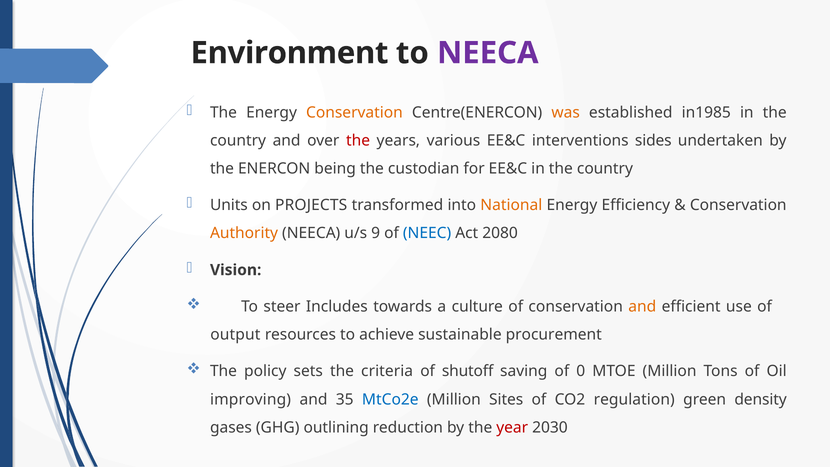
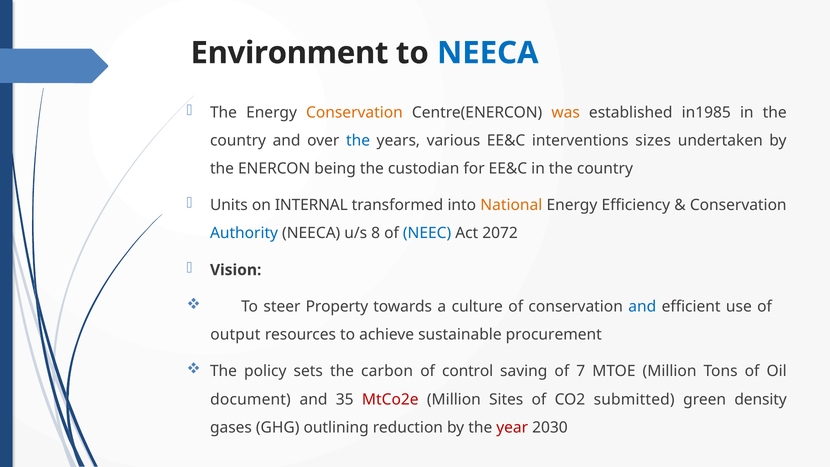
NEECA colour: purple -> blue (488, 53)
the colour: red -> blue (358, 141)
sides: sides -> sizes (653, 141)
PROJECTS: PROJECTS -> INTERNAL (311, 205)
Authority colour: orange -> blue (244, 233)
9: 9 -> 8 (376, 233)
2080: 2080 -> 2072 (500, 233)
Includes: Includes -> Property (337, 307)
and colour: orange -> blue (642, 307)
criteria: criteria -> carbon (387, 371)
shutoff: shutoff -> control (468, 371)
0: 0 -> 7 (581, 371)
improving: improving -> document (251, 399)
MtCo2e colour: blue -> red (390, 399)
regulation: regulation -> submitted (634, 399)
